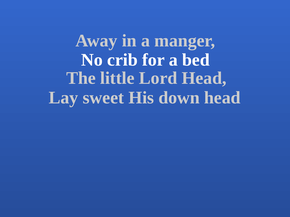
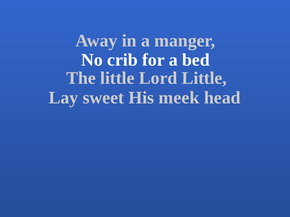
Lord Head: Head -> Little (204, 78)
down: down -> meek (179, 98)
